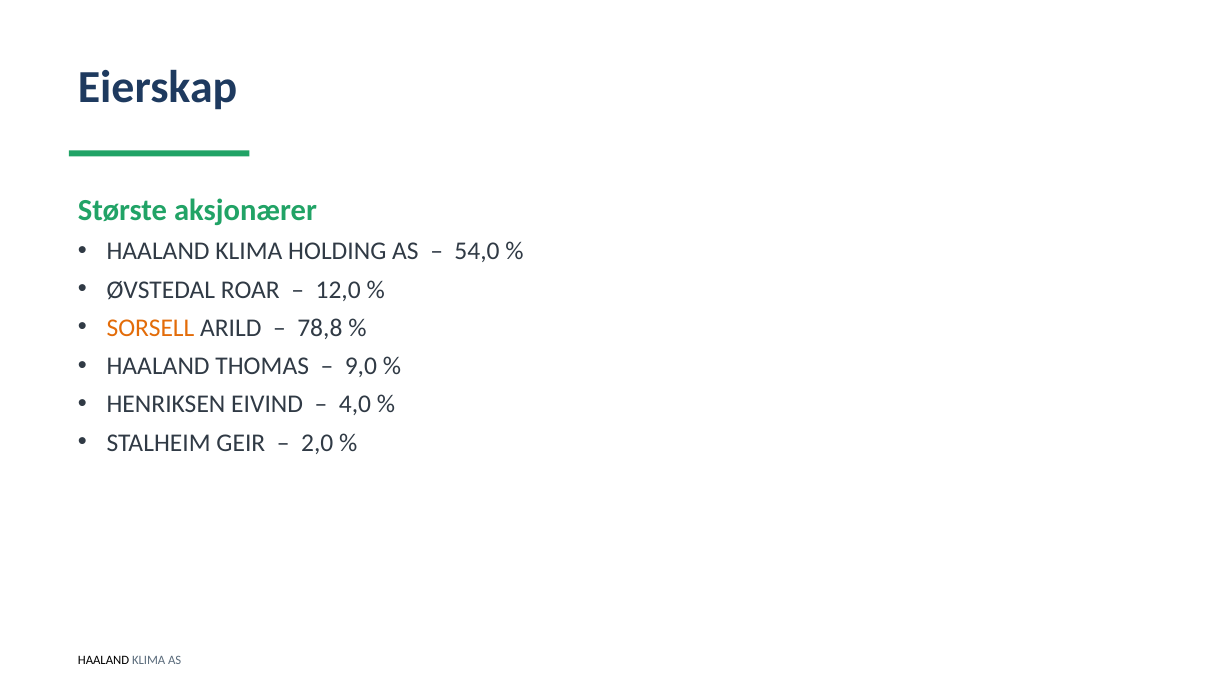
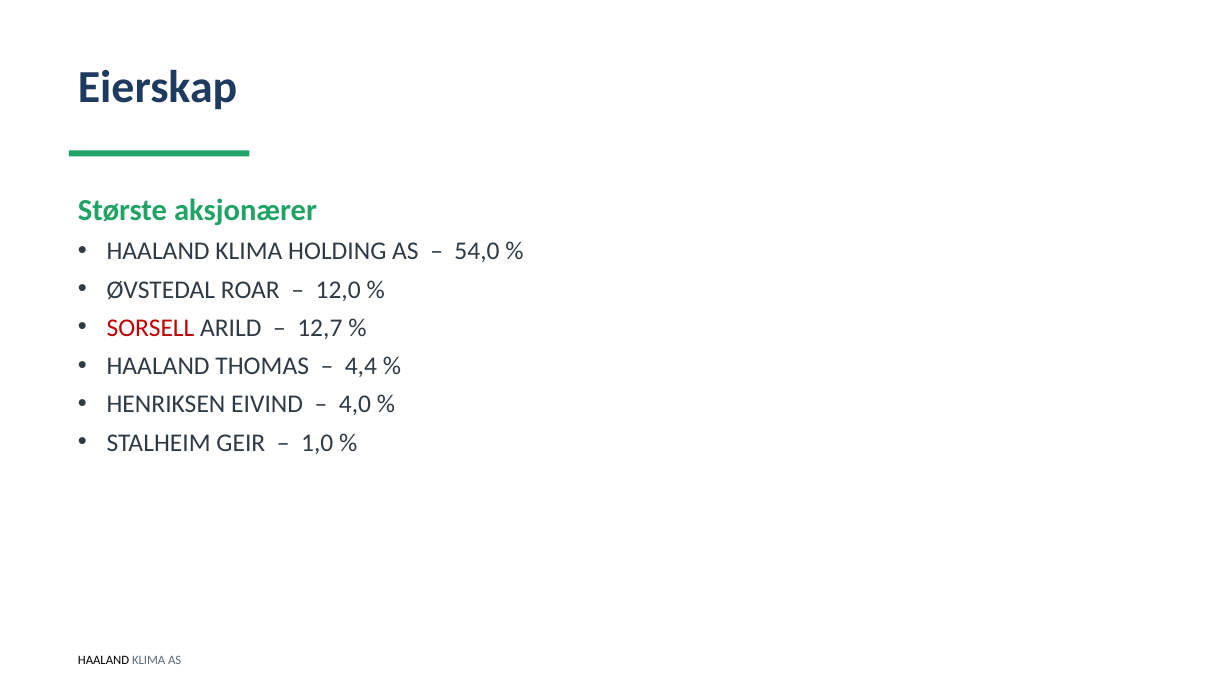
SORSELL colour: orange -> red (150, 328)
78,8: 78,8 -> 12,7 (320, 328)
9,0: 9,0 -> 4,4 (361, 367)
2,0: 2,0 -> 1,0 (317, 443)
